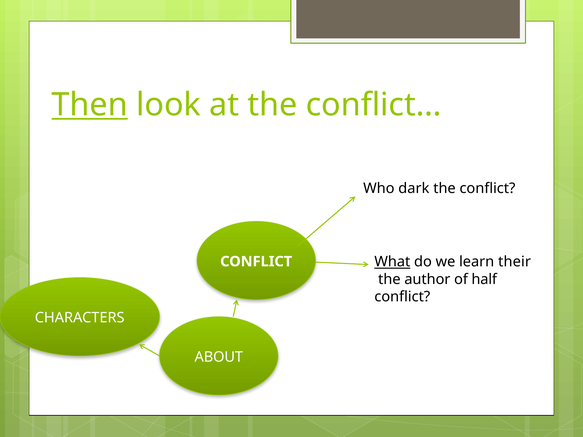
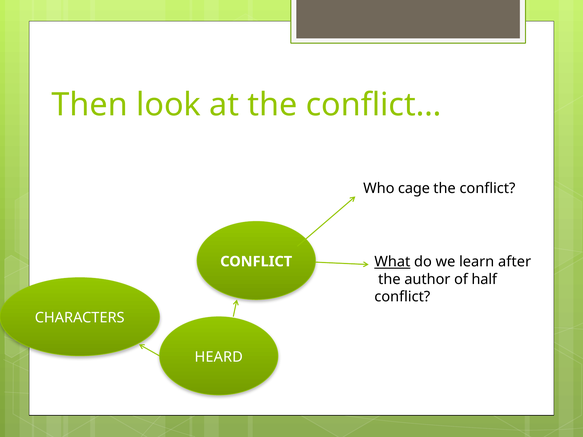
Then underline: present -> none (90, 105)
dark: dark -> cage (414, 189)
their: their -> after (515, 262)
ABOUT: ABOUT -> HEARD (219, 357)
